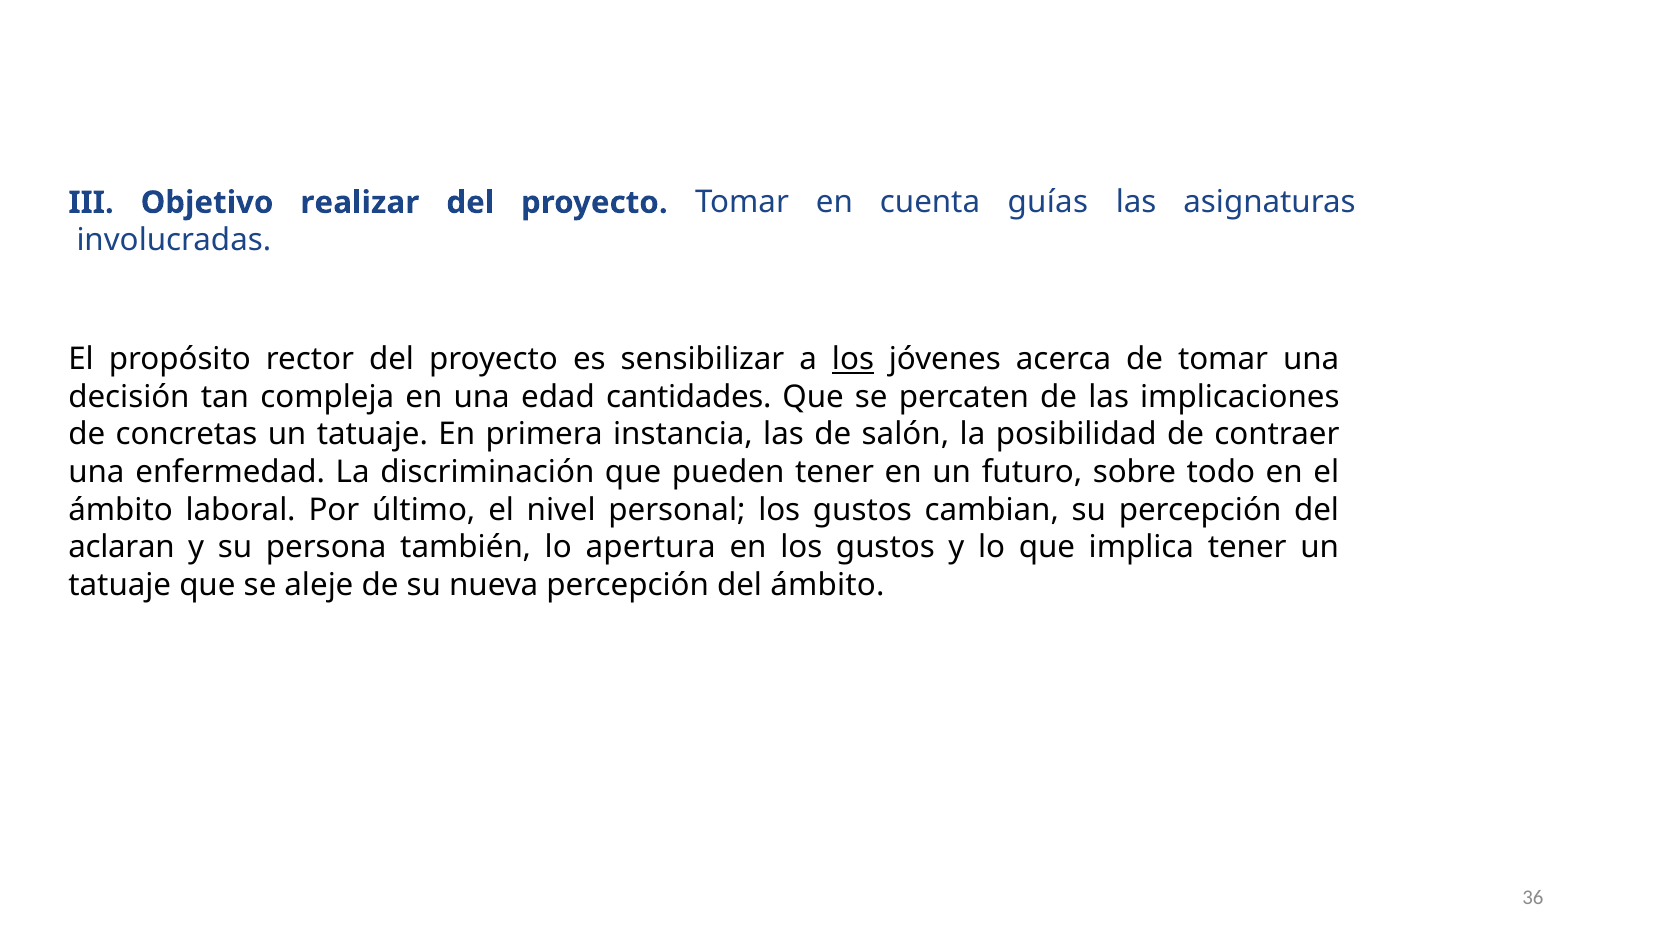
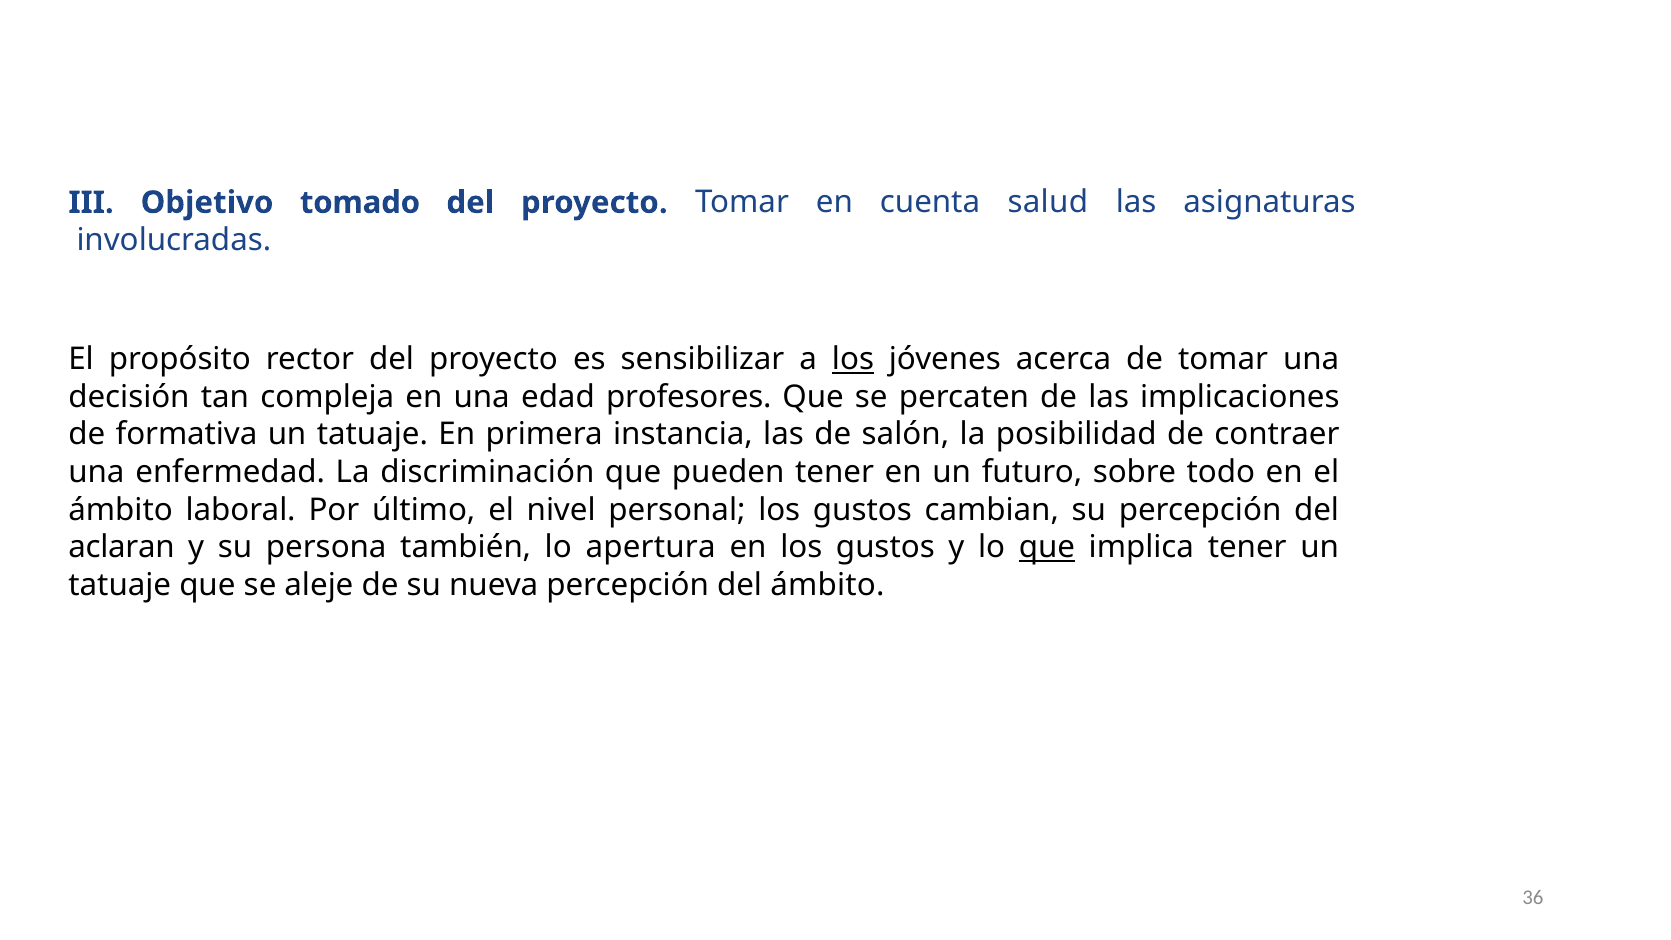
realizar: realizar -> tomado (360, 203)
guías: guías -> salud (1048, 203)
cantidades: cantidades -> profesores (689, 397)
concretas: concretas -> formativa (186, 435)
que underline: none -> present (1047, 547)
